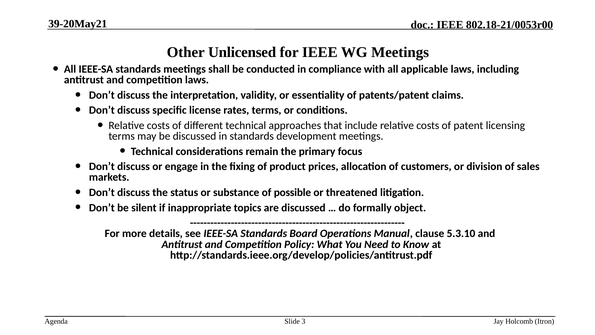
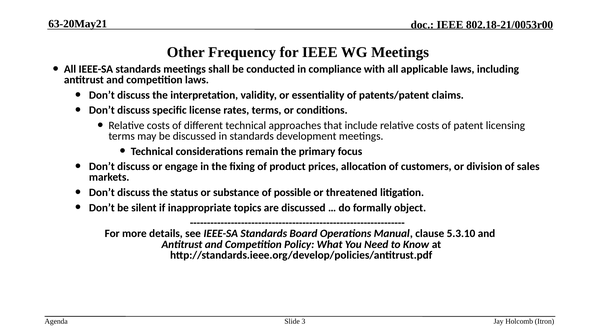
39-20May21: 39-20May21 -> 63-20May21 (78, 24)
Unlicensed: Unlicensed -> Frequency (242, 52)
